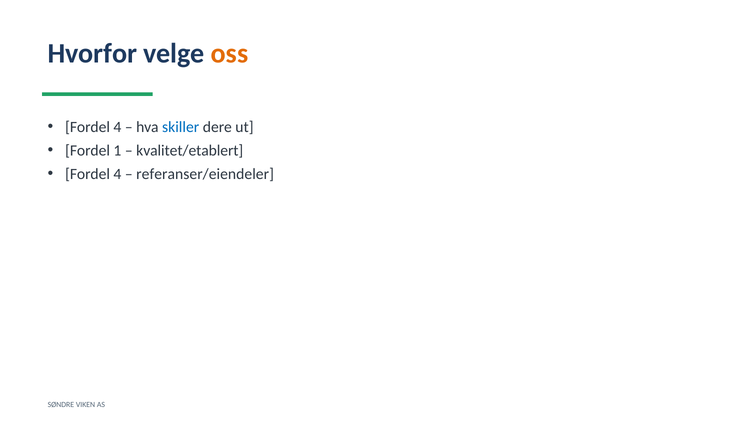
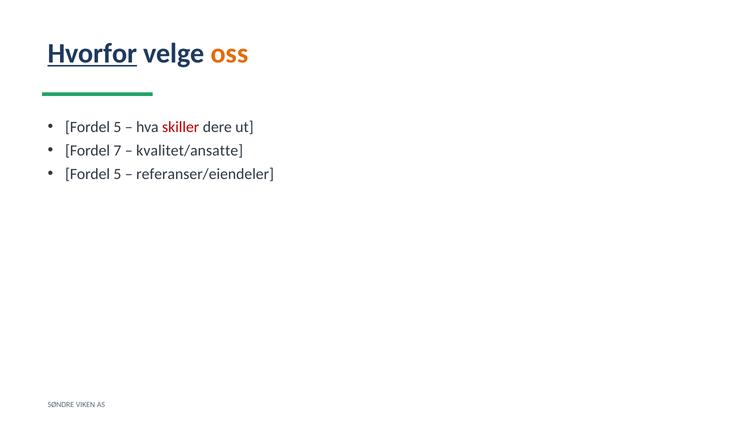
Hvorfor underline: none -> present (92, 53)
4: 4 -> 5 (117, 127)
skiller colour: blue -> red (181, 127)
1: 1 -> 7 (117, 150)
kvalitet/etablert: kvalitet/etablert -> kvalitet/ansatte (190, 150)
4: 4 -> 5 (117, 174)
